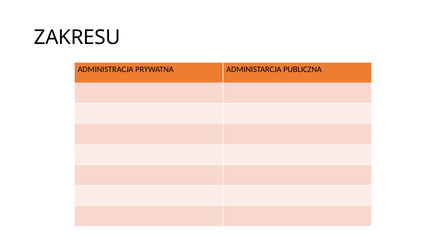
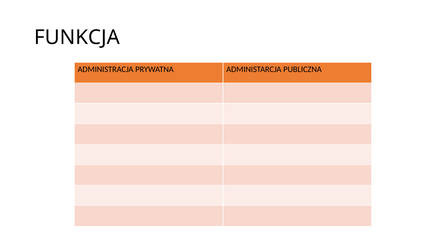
ZAKRESU: ZAKRESU -> FUNKCJA (77, 37)
